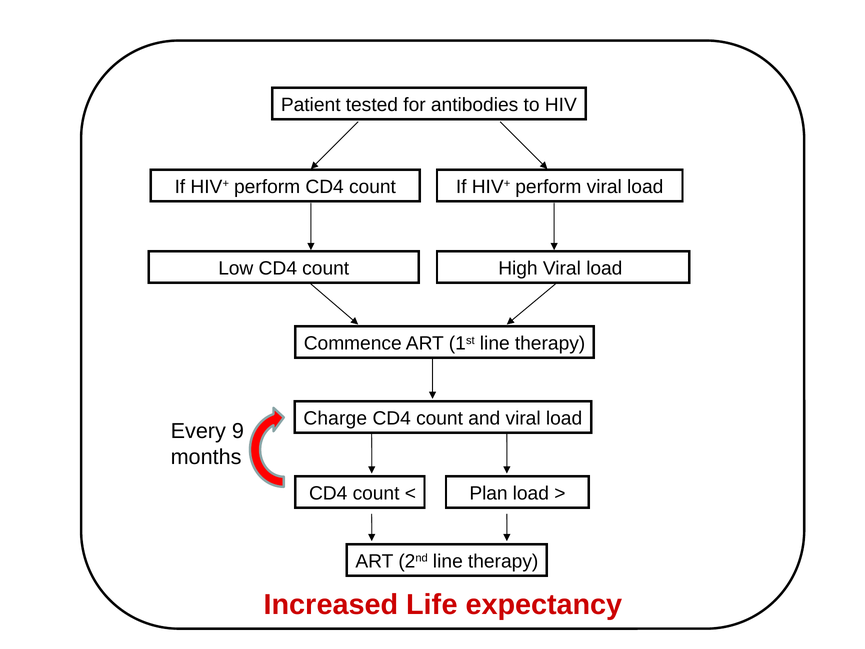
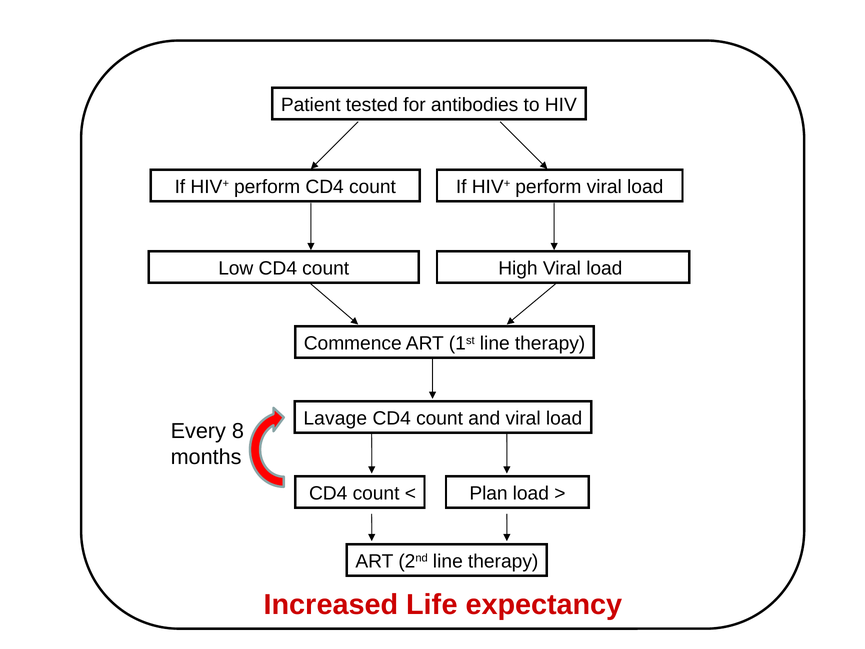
Charge: Charge -> Lavage (335, 418)
9: 9 -> 8 (238, 431)
